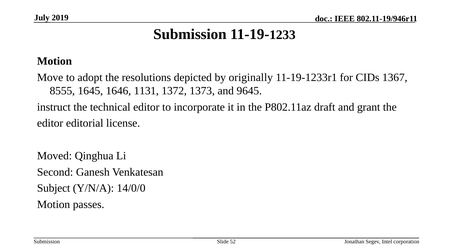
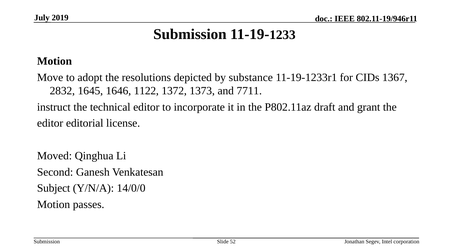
originally: originally -> substance (251, 78)
8555: 8555 -> 2832 (62, 91)
1131: 1131 -> 1122 (146, 91)
9645: 9645 -> 7711 (249, 91)
